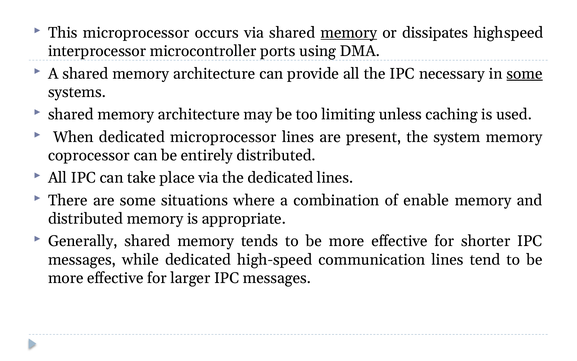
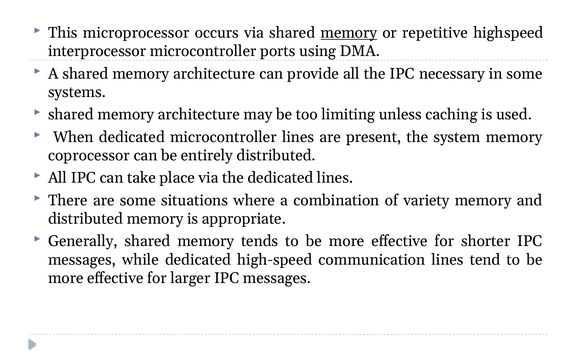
dissipates: dissipates -> repetitive (435, 33)
some underline: present -> none (525, 74)
dedicated microprocessor: microprocessor -> microcontroller (223, 137)
enable: enable -> variety (426, 200)
